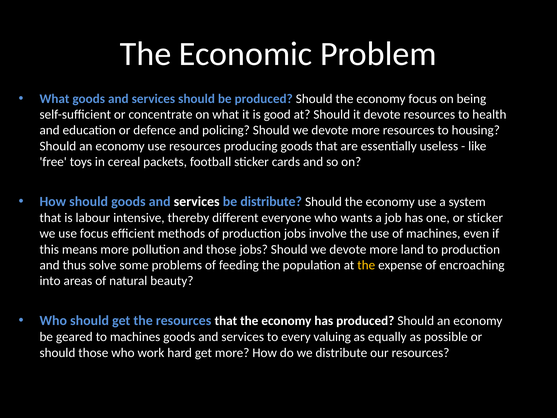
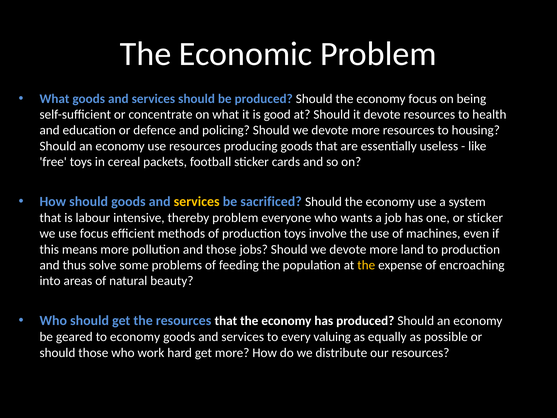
services colour: white -> yellow (197, 201)
be distribute: distribute -> sacrificed (271, 201)
thereby different: different -> problem (235, 218)
production jobs: jobs -> toys (295, 233)
to machines: machines -> economy (135, 337)
